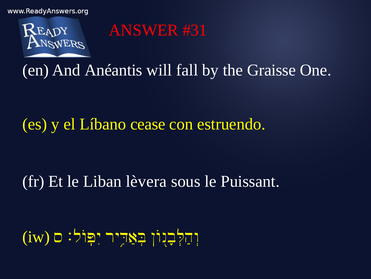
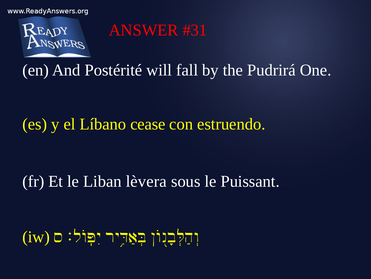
Anéantis: Anéantis -> Postérité (113, 70)
Graisse: Graisse -> Pudrirá (271, 70)
